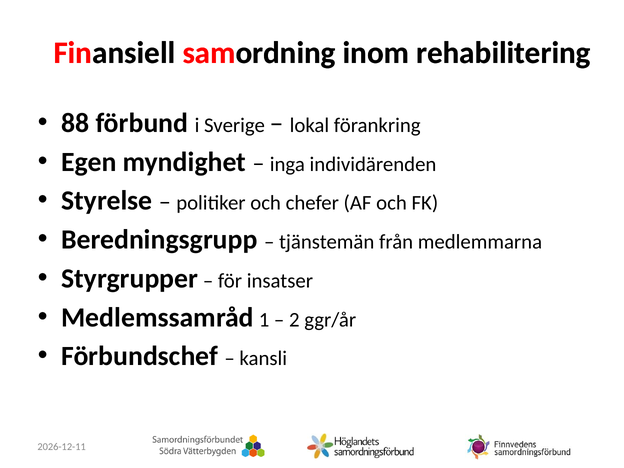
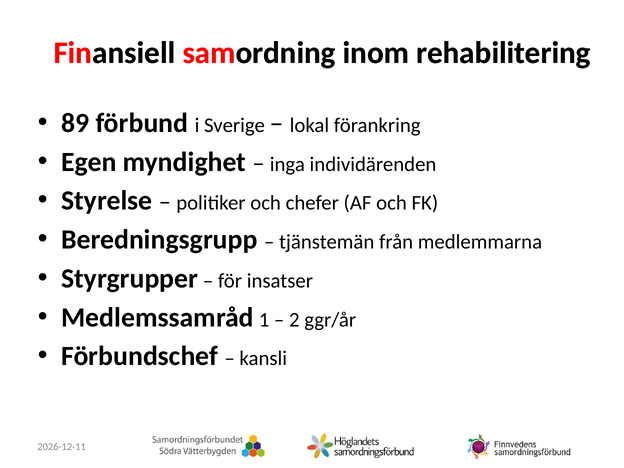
88: 88 -> 89 (75, 123)
